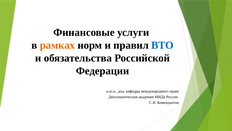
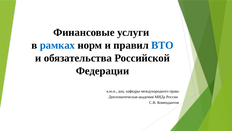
рамках colour: orange -> blue (57, 45)
